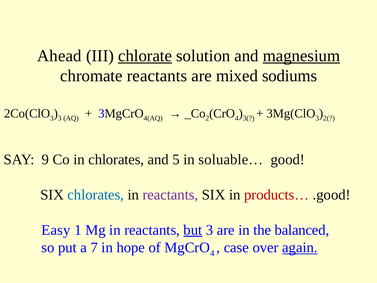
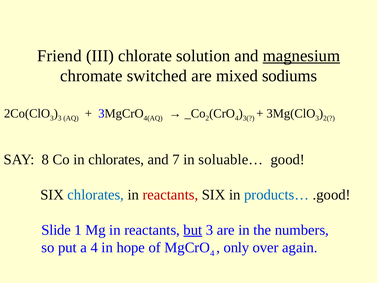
Ahead: Ahead -> Friend (59, 56)
chlorate underline: present -> none (145, 56)
chromate reactants: reactants -> switched (157, 76)
9: 9 -> 8 (45, 159)
5: 5 -> 7 (176, 159)
reactants colour: purple -> red (170, 195)
products… colour: red -> blue (277, 195)
Easy: Easy -> Slide (56, 230)
balanced: balanced -> numbers (302, 230)
a 7: 7 -> 4 (94, 247)
case: case -> only (236, 247)
again underline: present -> none (300, 247)
